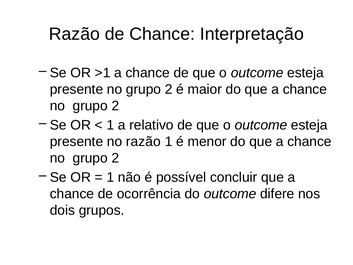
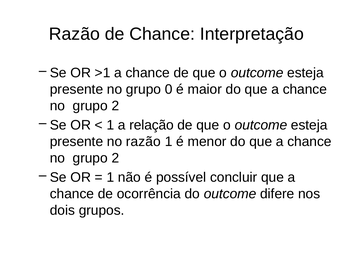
presente no grupo 2: 2 -> 0 (169, 89)
relativo: relativo -> relação (152, 125)
